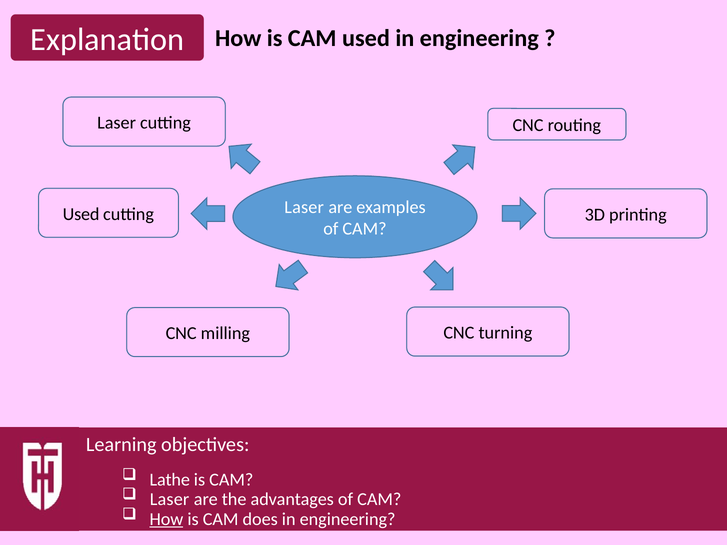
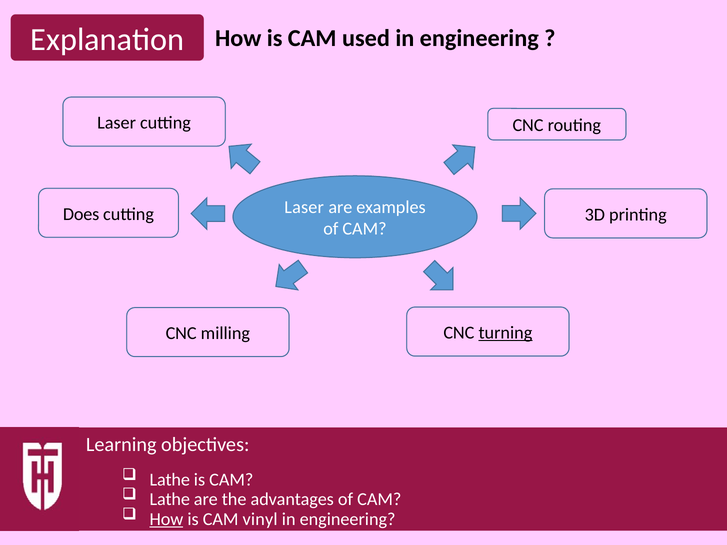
Used: Used -> Does (81, 214)
turning underline: none -> present (505, 333)
Laser: Laser -> Lathe (170, 500)
does: does -> vinyl (260, 519)
